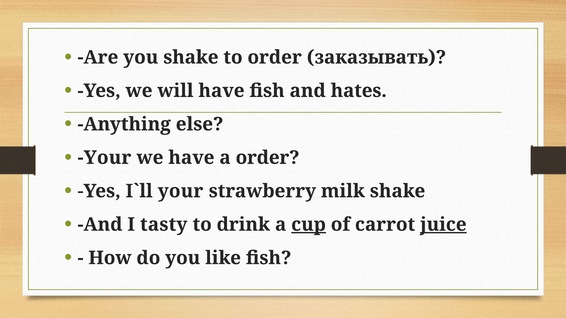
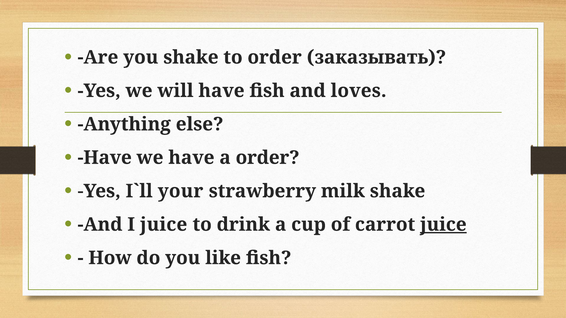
hates: hates -> loves (359, 91)
Your: Your -> Have (105, 158)
I tasty: tasty -> juice (164, 225)
cup underline: present -> none (309, 225)
